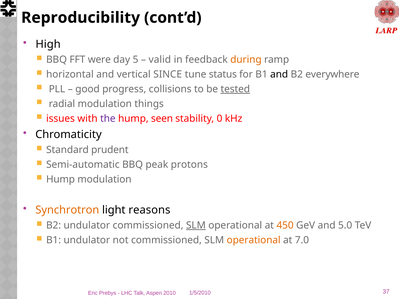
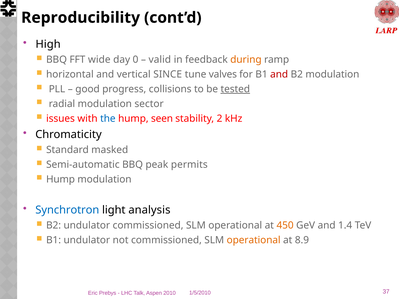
were: were -> wide (99, 60)
5: 5 -> 0 (135, 60)
status: status -> valves (223, 74)
and colour: black -> red (279, 74)
B2 everywhere: everywhere -> modulation (332, 74)
things: things -> sector (149, 104)
the colour: purple -> blue (108, 119)
0: 0 -> 2 (220, 119)
prudent: prudent -> masked (110, 150)
protons: protons -> permits (189, 165)
Synchrotron colour: orange -> blue (67, 210)
reasons: reasons -> analysis (149, 210)
SLM underline: present -> none (196, 226)
5.0: 5.0 -> 1.4 (345, 226)
7.0: 7.0 -> 8.9 (302, 240)
